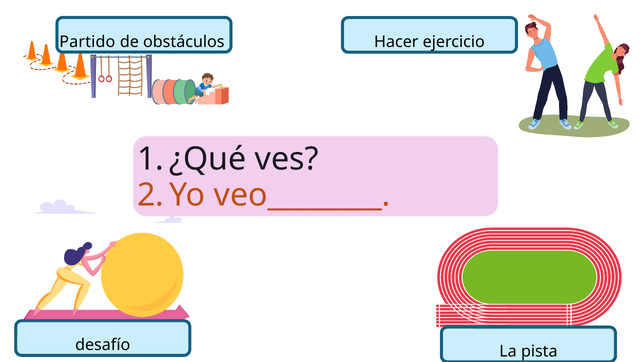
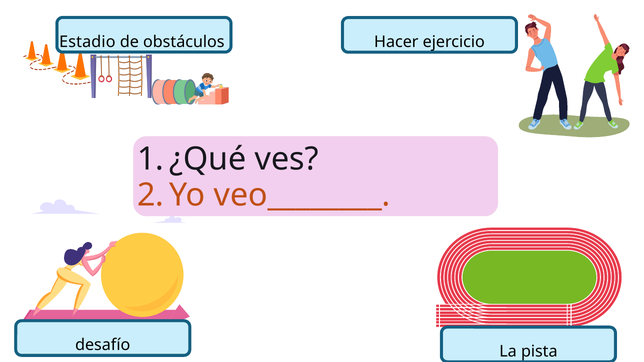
Partido: Partido -> Estadio (87, 42)
